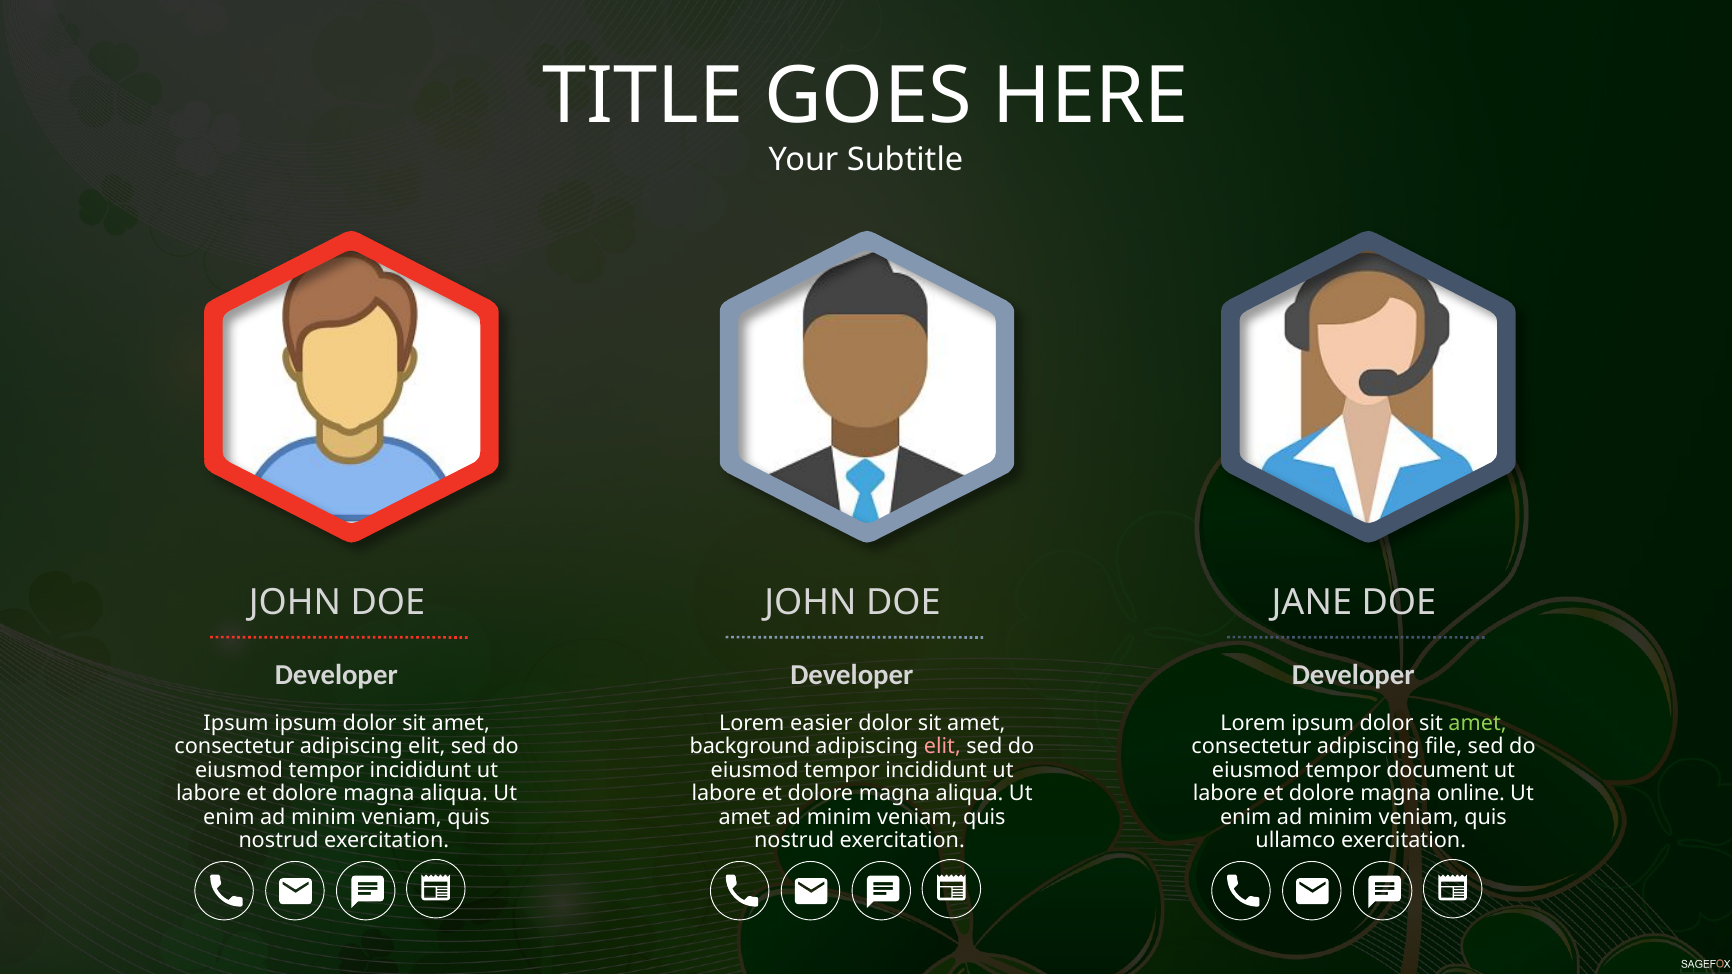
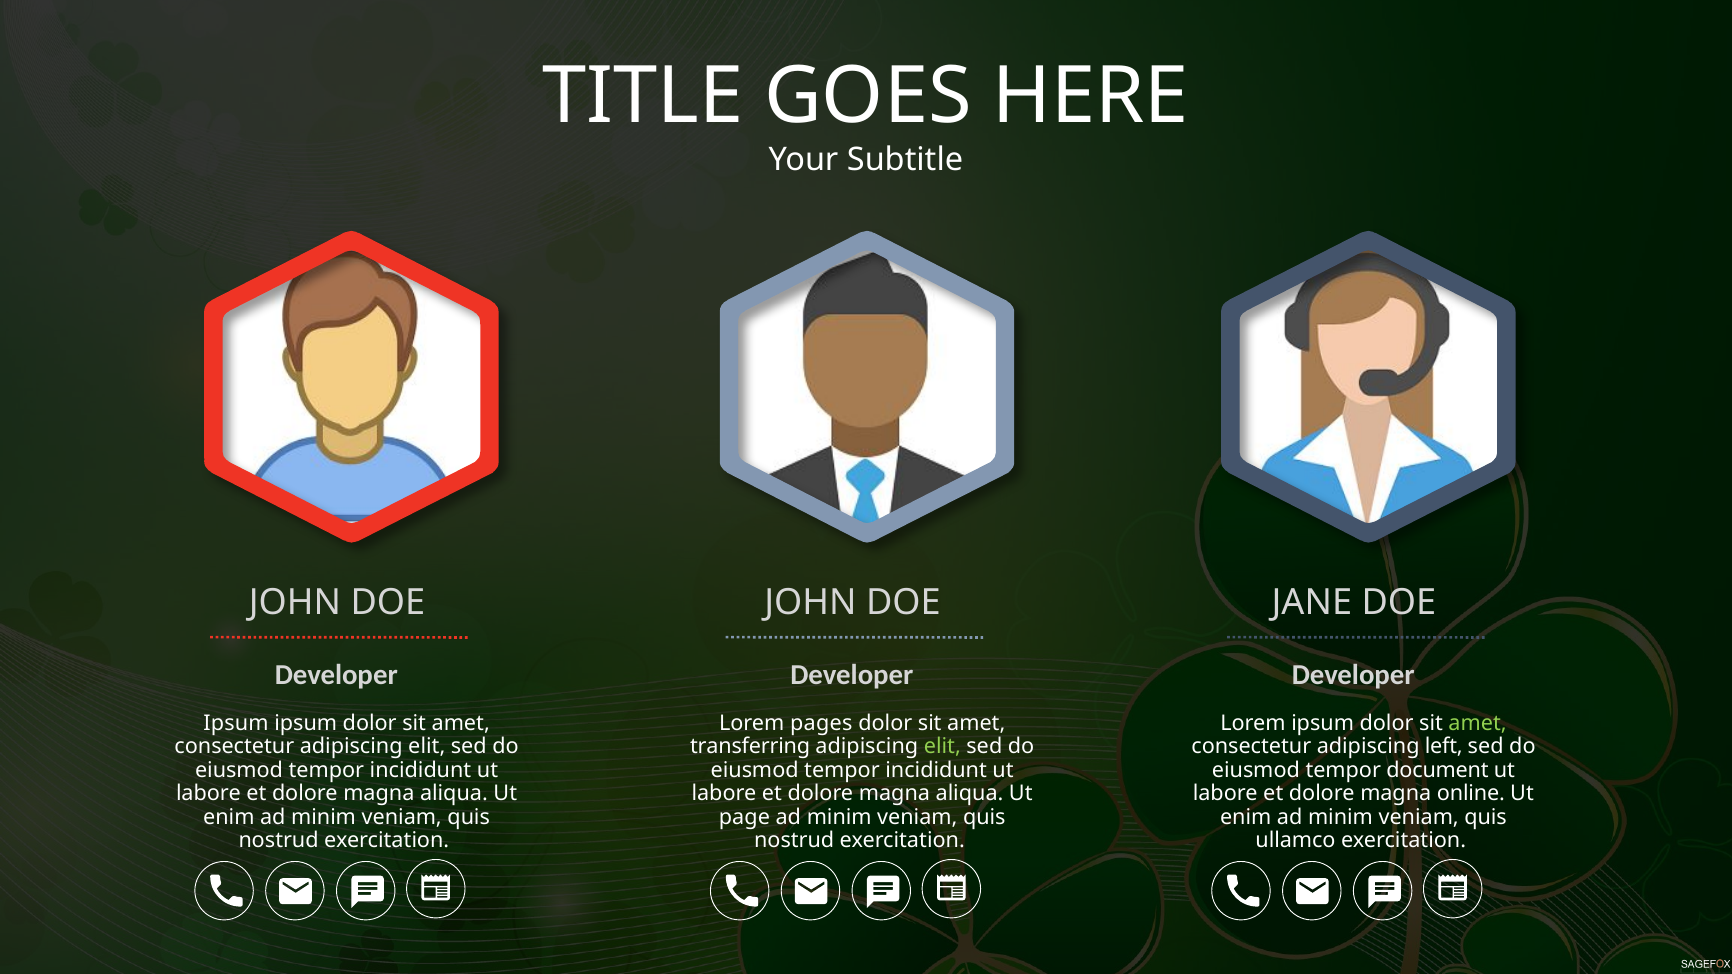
easier: easier -> pages (821, 724)
background: background -> transferring (750, 747)
elit colour: pink -> light green (942, 747)
file: file -> left (1444, 747)
amet: amet -> page (744, 817)
